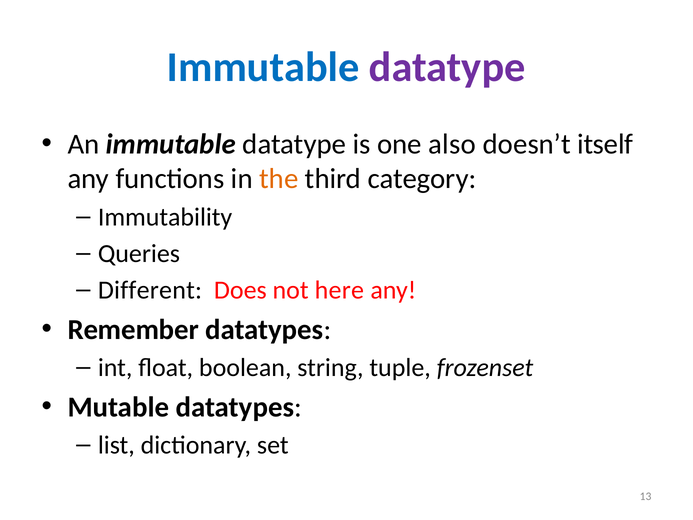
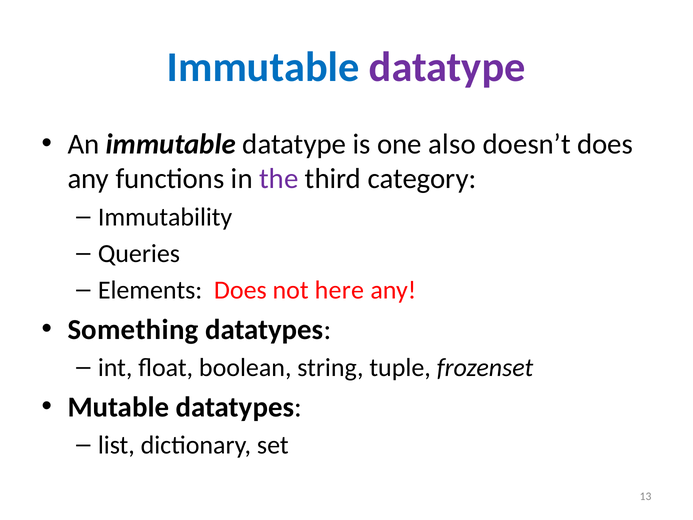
doesn’t itself: itself -> does (605, 144)
the colour: orange -> purple (279, 179)
Different: Different -> Elements (150, 290)
Remember: Remember -> Something (133, 329)
